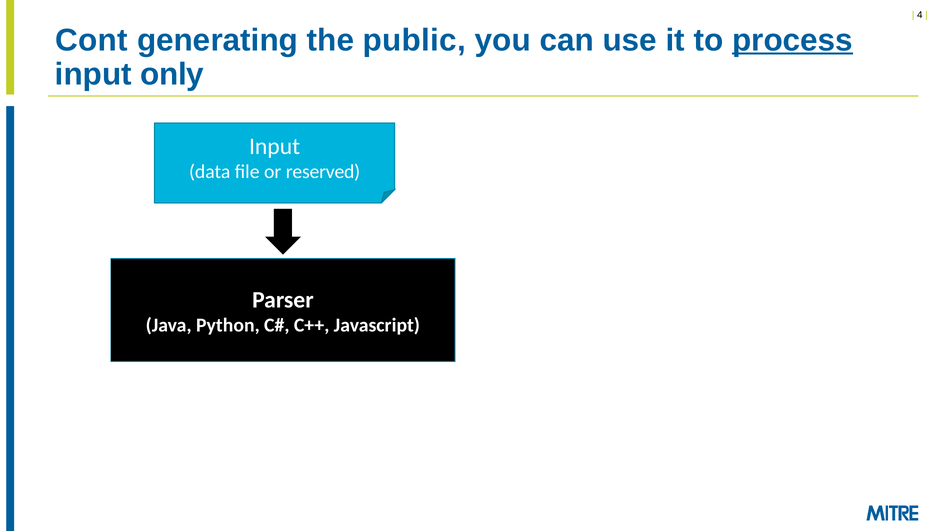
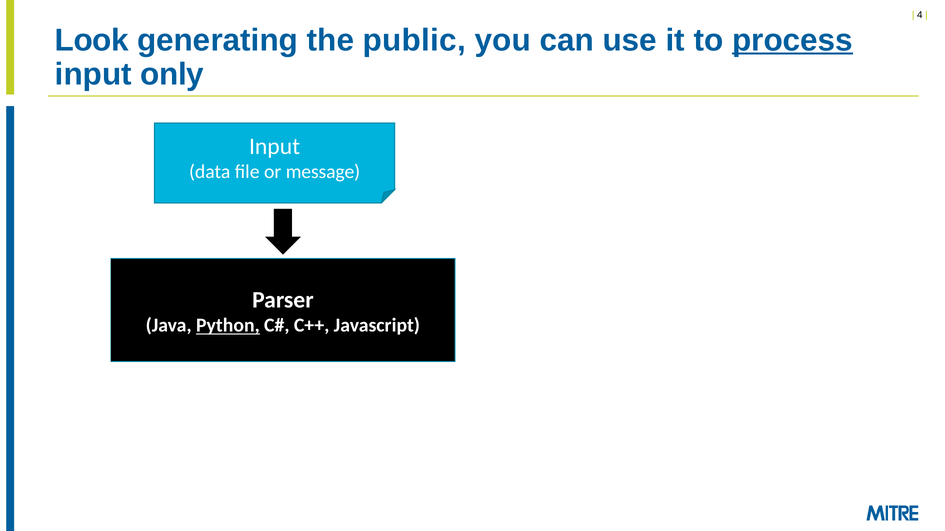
Cont: Cont -> Look (92, 40)
reserved: reserved -> message (323, 172)
Python underline: none -> present (228, 326)
